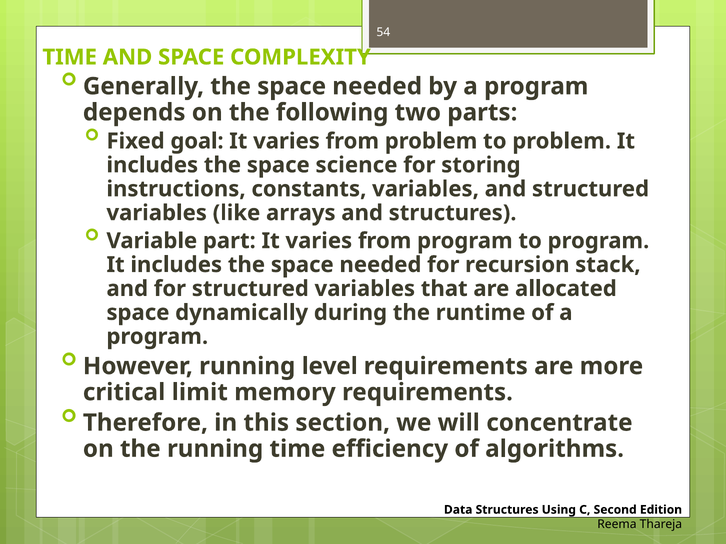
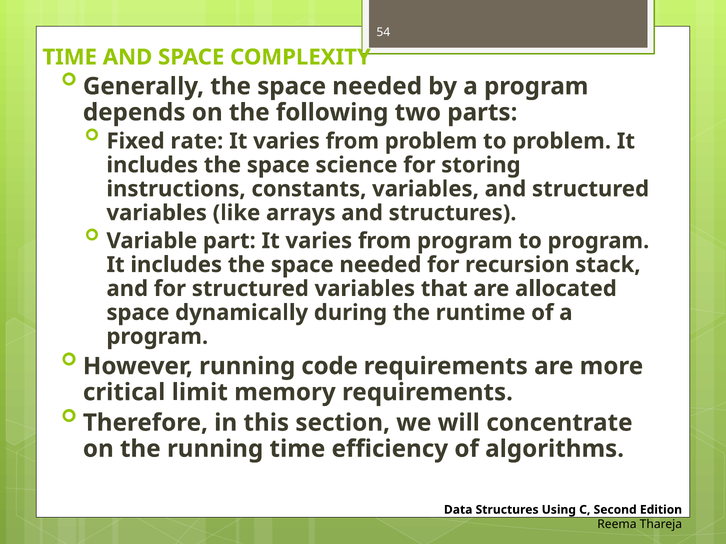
goal: goal -> rate (197, 141)
level: level -> code (330, 367)
